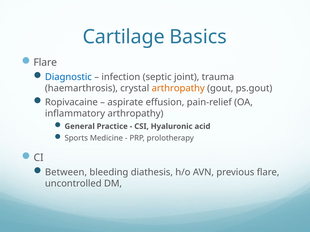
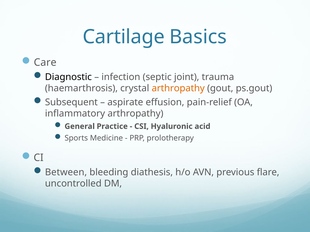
Flare: Flare -> Care (45, 63)
Diagnostic colour: blue -> black (68, 77)
Ropivacaine: Ropivacaine -> Subsequent (71, 102)
